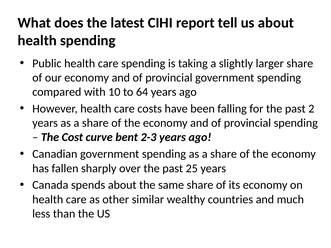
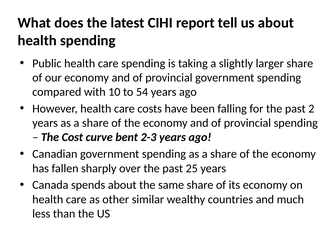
64: 64 -> 54 (142, 92)
